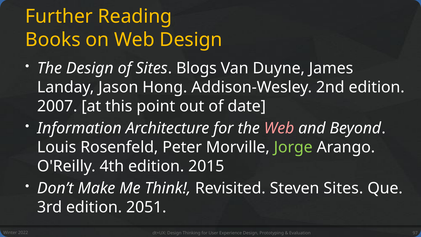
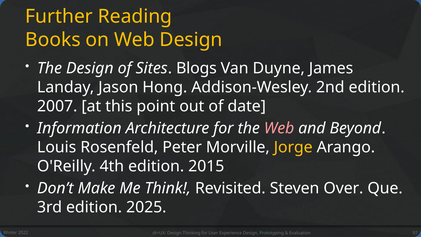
Jorge colour: light green -> yellow (293, 147)
Steven Sites: Sites -> Over (343, 188)
2051: 2051 -> 2025 (146, 207)
